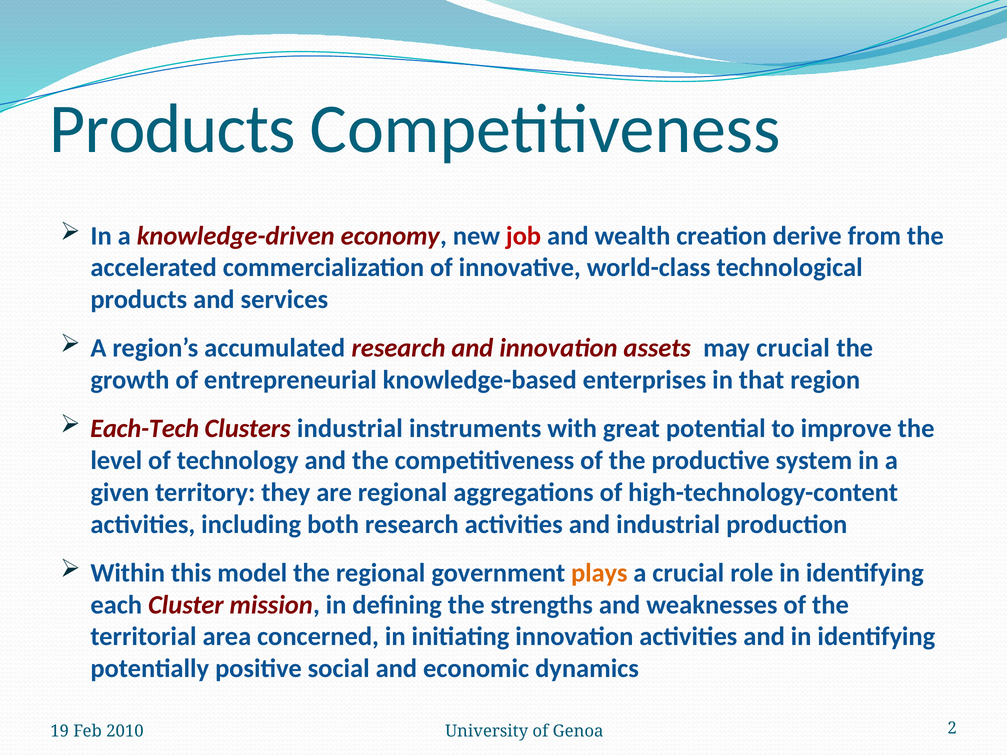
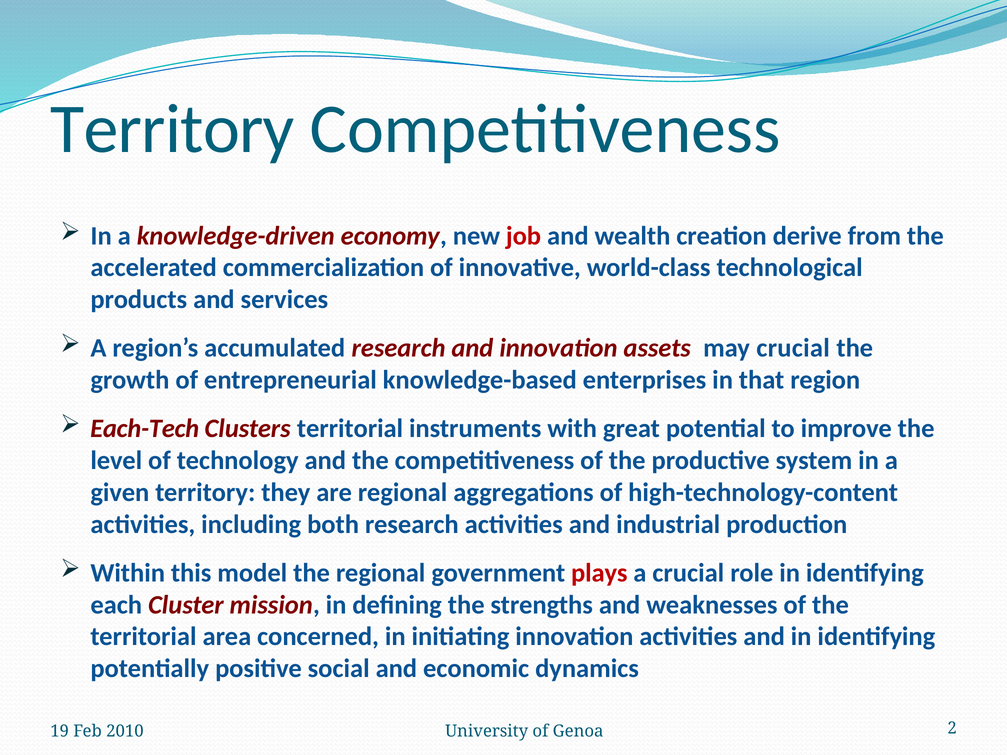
Products: Products -> Territory (172, 129)
Clusters industrial: industrial -> territorial (350, 429)
plays colour: orange -> red (599, 573)
